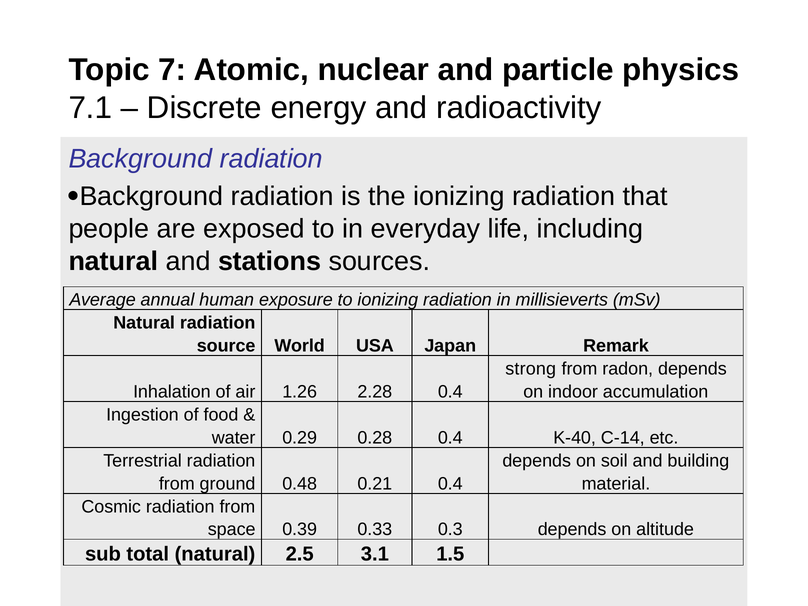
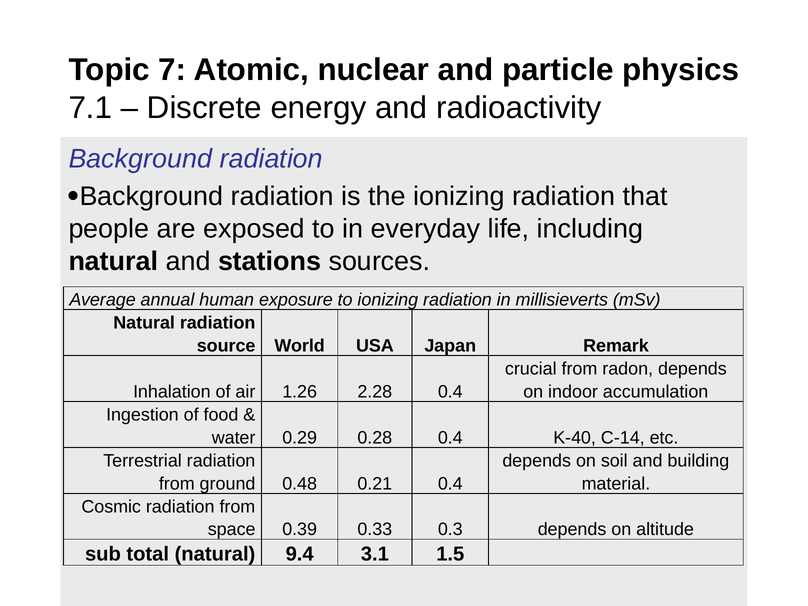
strong: strong -> crucial (531, 369)
2.5: 2.5 -> 9.4 (300, 554)
